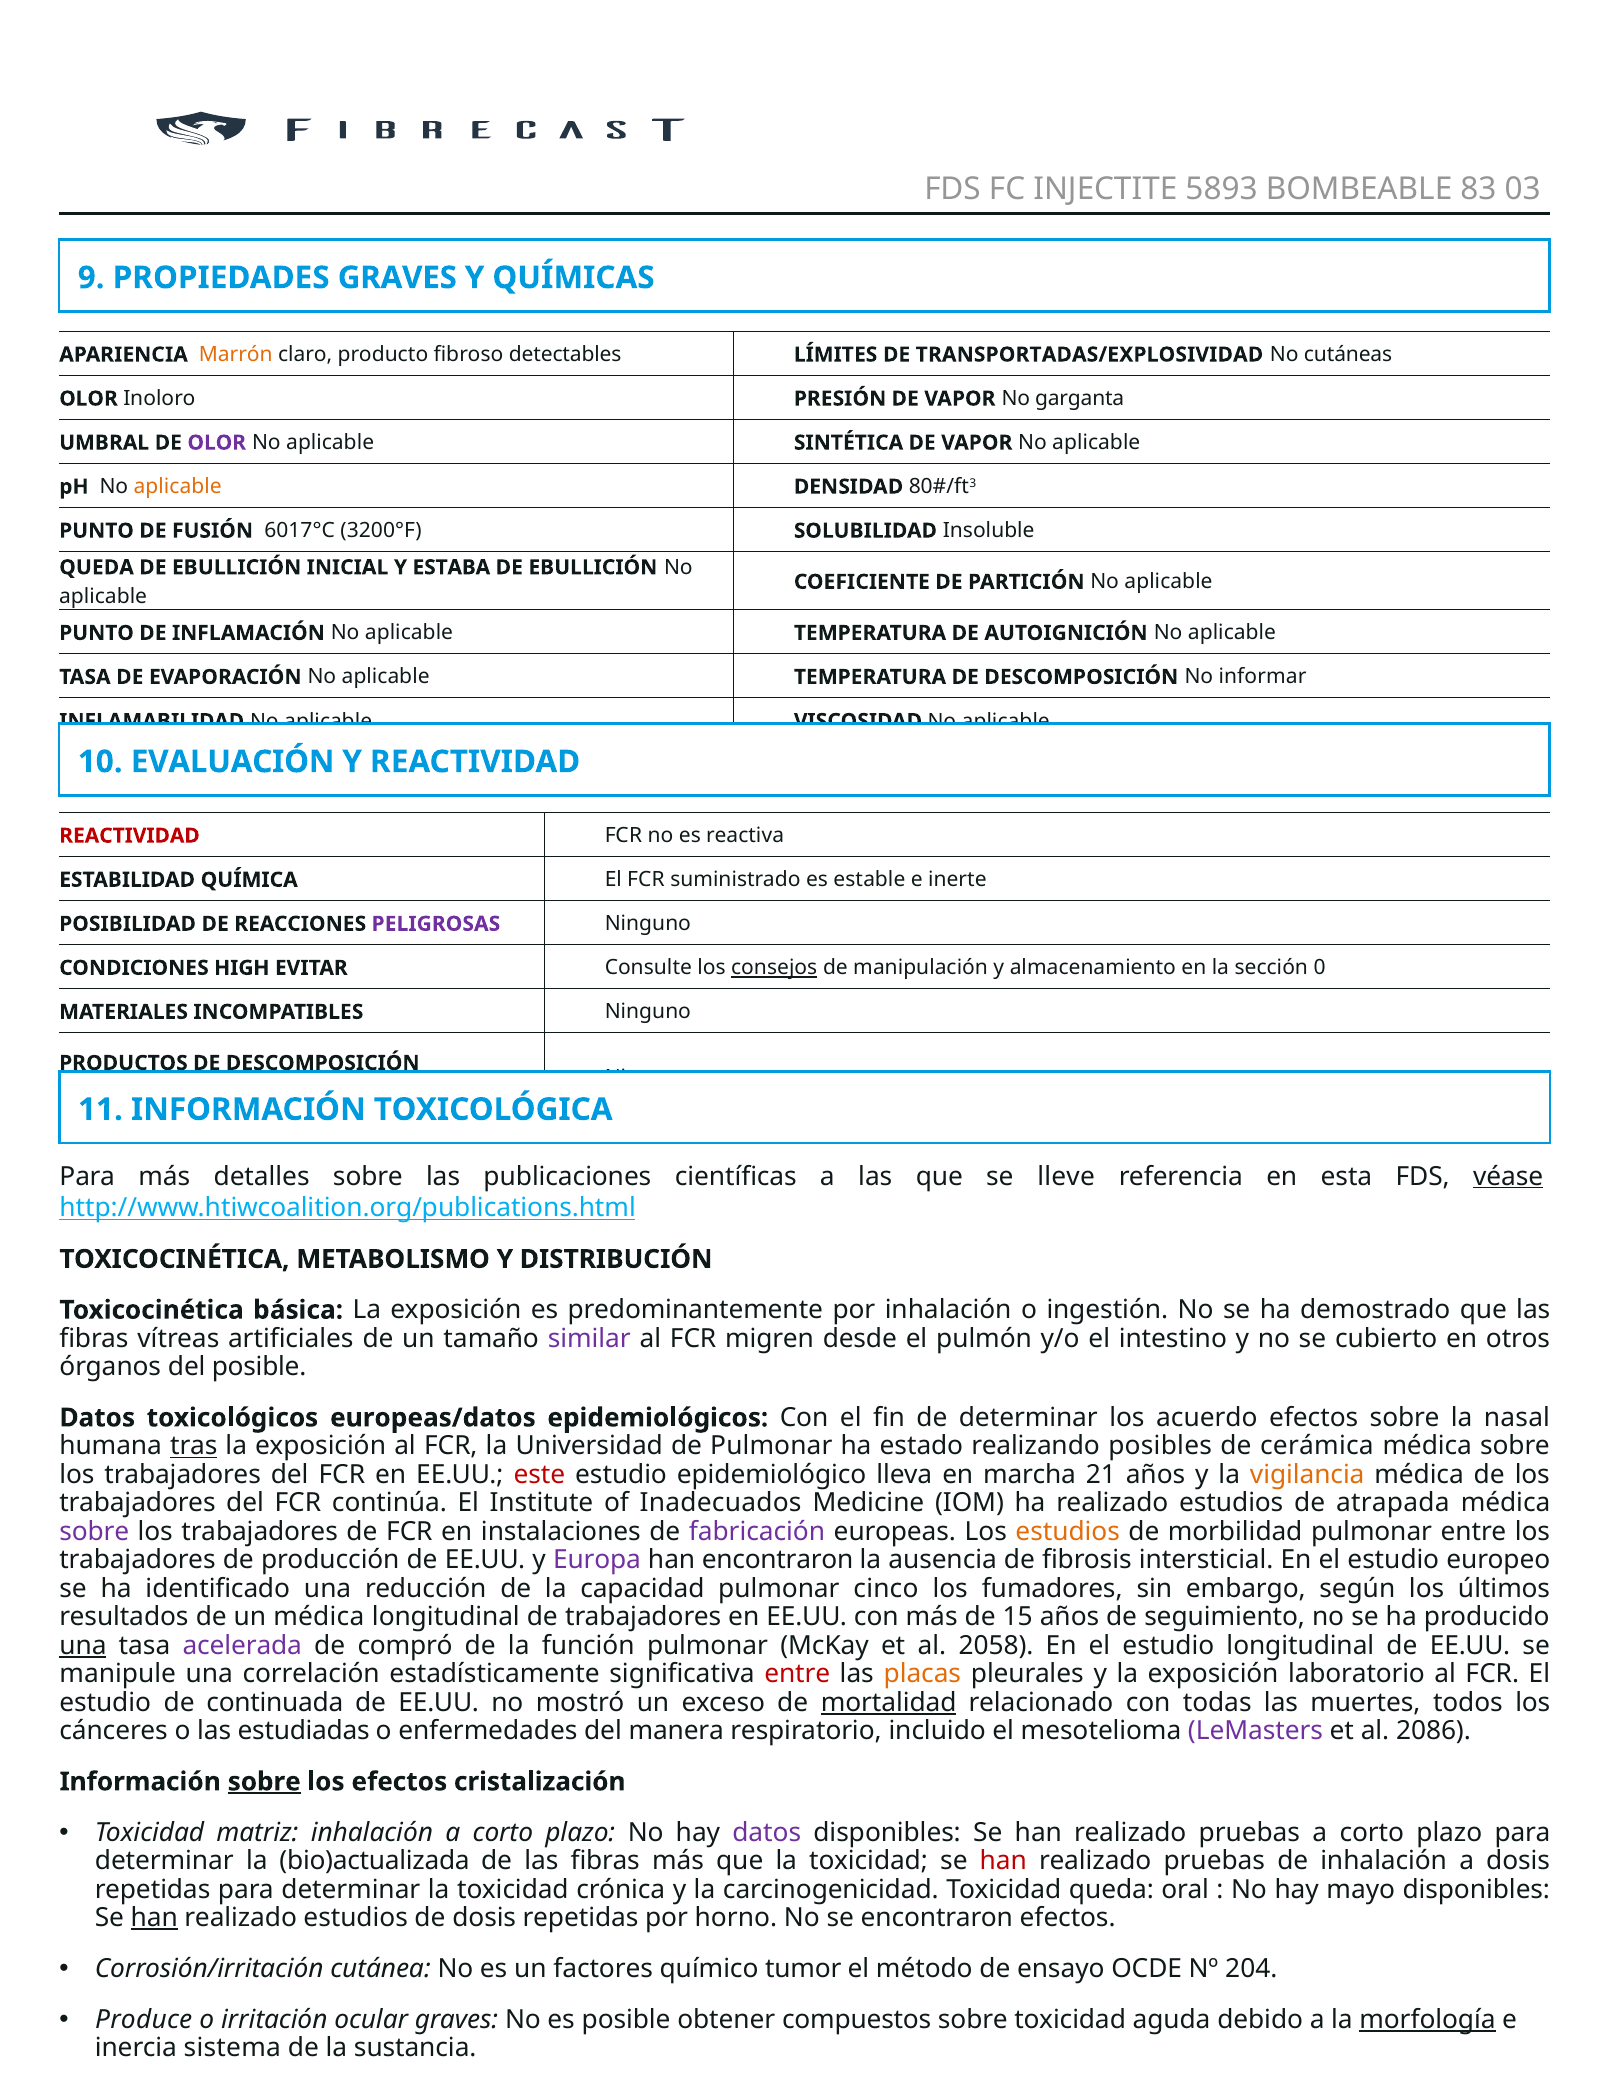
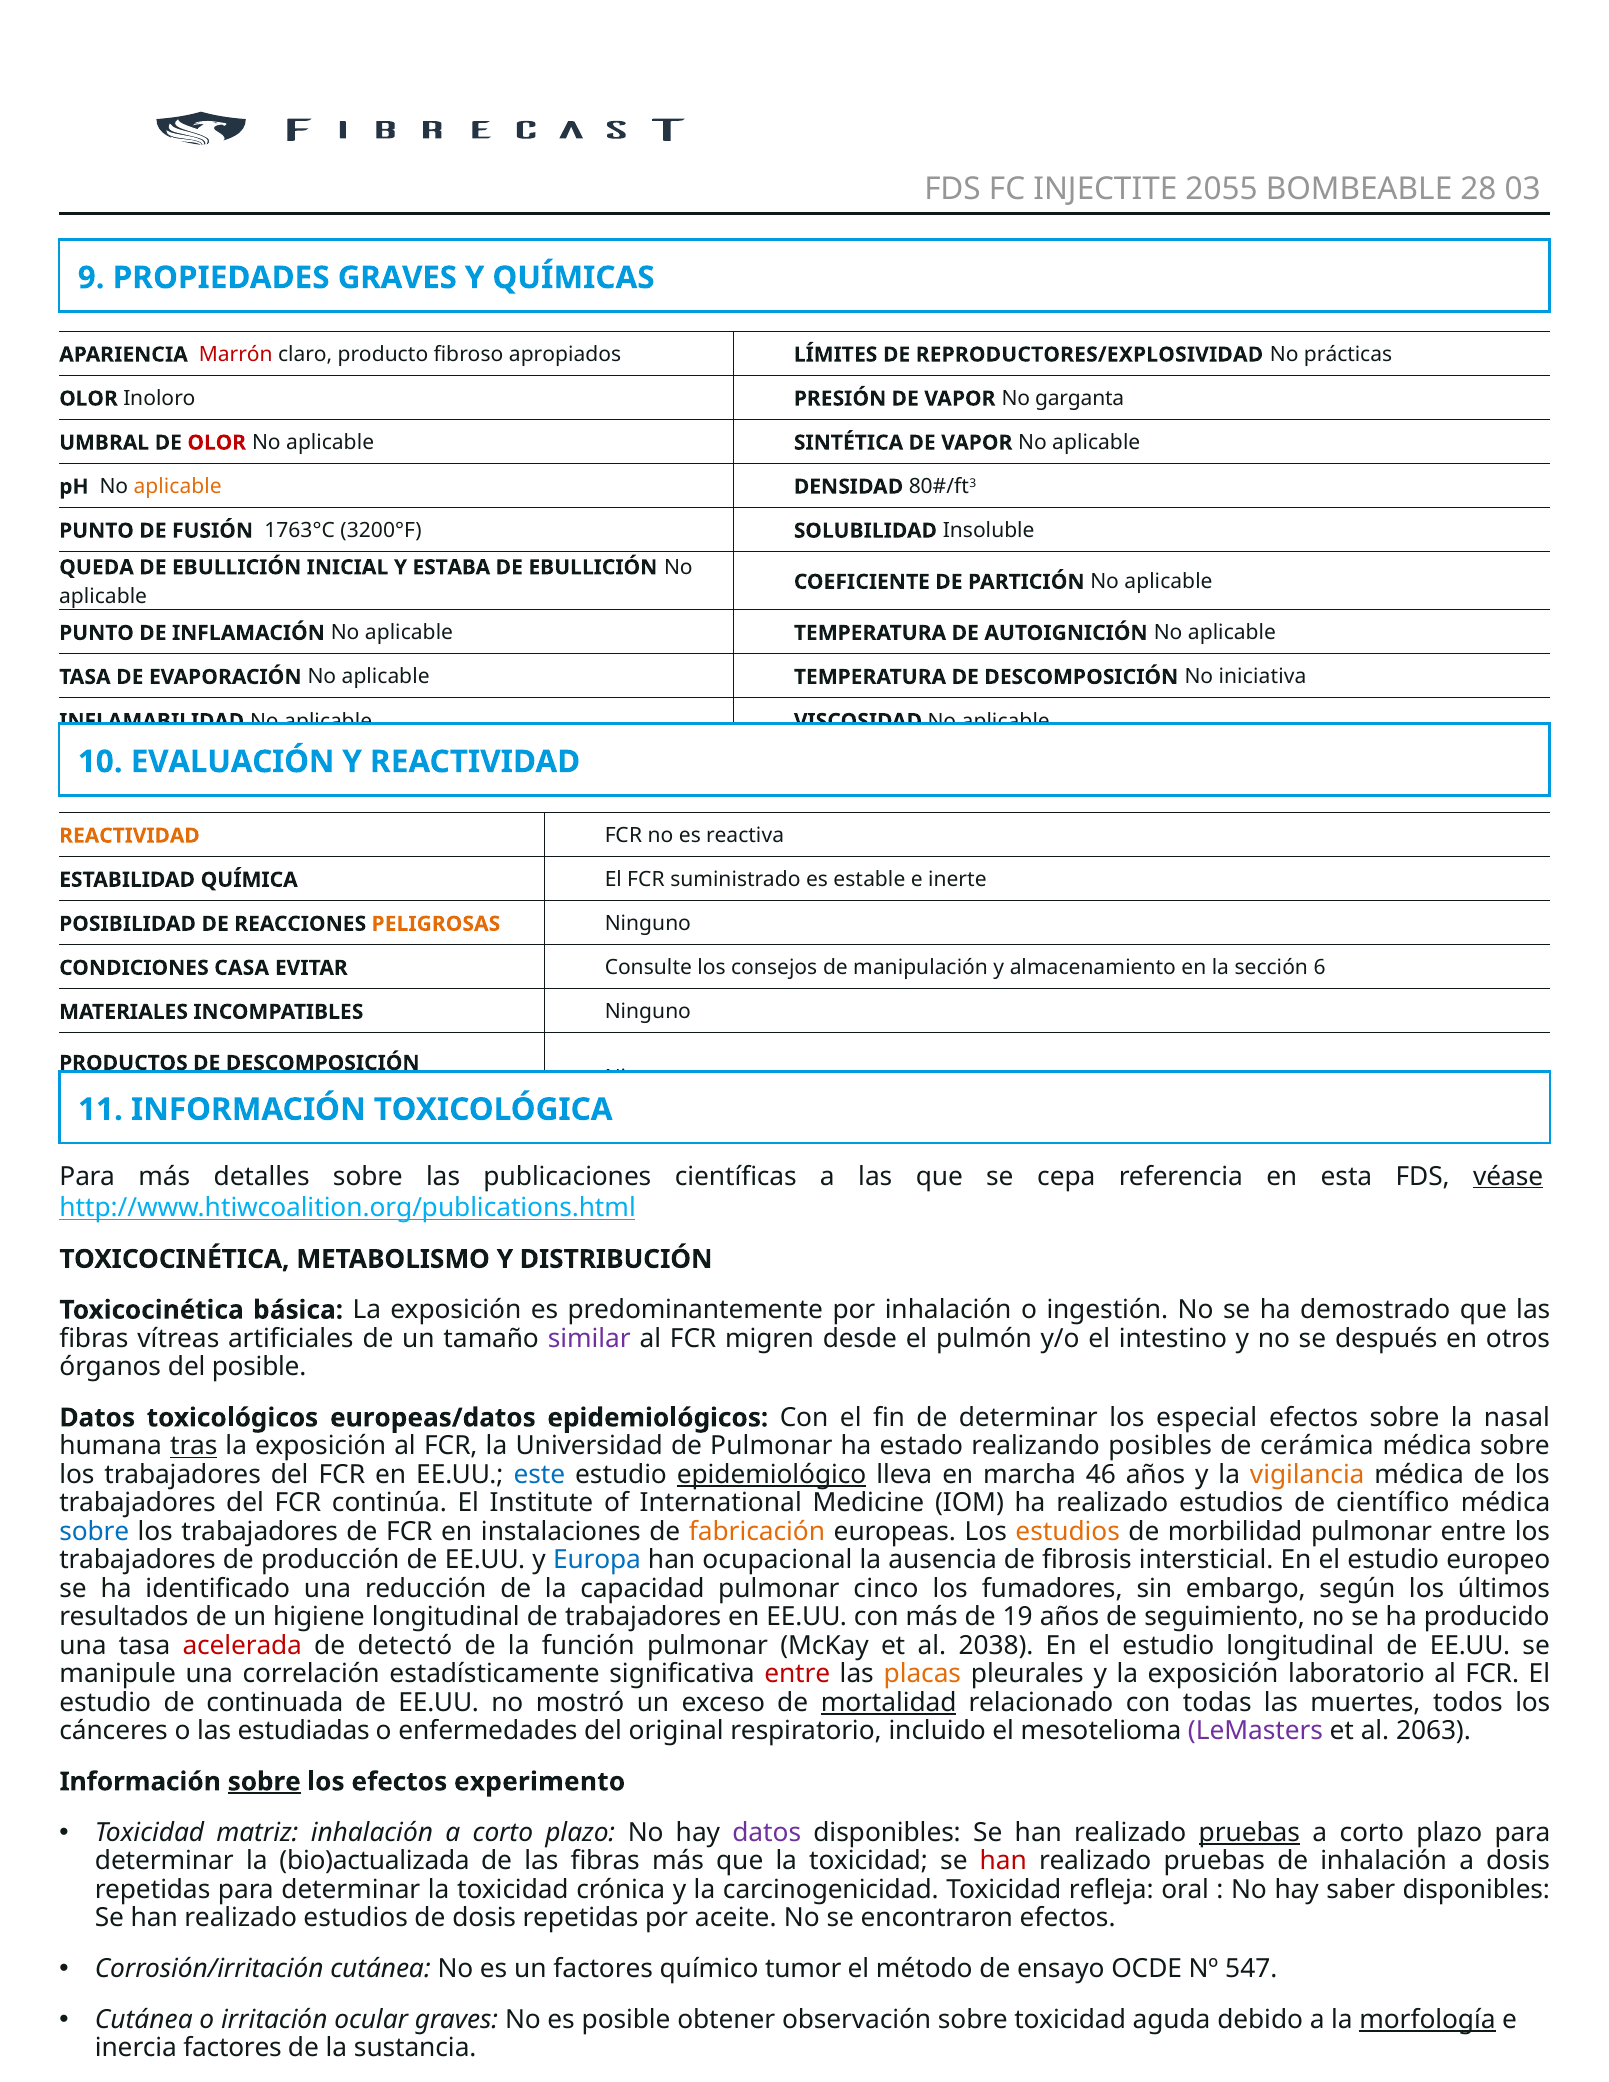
5893: 5893 -> 2055 (1222, 189)
83: 83 -> 28 (1478, 189)
Marrón colour: orange -> red (236, 355)
detectables: detectables -> apropiados (565, 355)
TRANSPORTADAS/EXPLOSIVIDAD: TRANSPORTADAS/EXPLOSIVIDAD -> REPRODUCTORES/EXPLOSIVIDAD (1089, 355)
cutáneas: cutáneas -> prácticas (1348, 355)
OLOR colour: purple -> red (217, 443)
6017°C: 6017°C -> 1763°C (300, 531)
informar: informar -> iniciativa (1262, 677)
REACTIVIDAD colour: red -> orange (130, 836)
PELIGROSAS colour: purple -> orange (436, 924)
HIGH: HIGH -> CASA (242, 968)
consejos underline: present -> none (774, 968)
0: 0 -> 6 (1320, 968)
lleve: lleve -> cepa (1066, 1176)
cubierto: cubierto -> después (1386, 1339)
acuerdo: acuerdo -> especial (1207, 1418)
este colour: red -> blue (539, 1475)
epidemiológico underline: none -> present (772, 1475)
21: 21 -> 46 (1101, 1475)
Inadecuados: Inadecuados -> International (721, 1503)
atrapada: atrapada -> científico (1393, 1503)
sobre colour: purple -> blue (94, 1532)
fabricación colour: purple -> orange (757, 1532)
Europa colour: purple -> blue (597, 1560)
han encontraron: encontraron -> ocupacional (777, 1560)
un médica: médica -> higiene (319, 1617)
15: 15 -> 19 (1018, 1617)
una underline: present -> none (83, 1646)
acelerada colour: purple -> red (242, 1646)
compró: compró -> detectó (405, 1646)
2058: 2058 -> 2038 (996, 1646)
manera: manera -> original (676, 1731)
2086: 2086 -> 2063 (1433, 1731)
cristalización: cristalización -> experimento (540, 1782)
pruebas underline: none -> present (1249, 1833)
Toxicidad queda: queda -> refleja (1111, 1890)
mayo: mayo -> saber (1361, 1890)
han underline: present -> none (154, 1918)
horno: horno -> aceite (736, 1918)
204: 204 -> 547 (1251, 1969)
Produce: Produce -> Cutánea (144, 2020)
compuestos: compuestos -> observación (857, 2020)
inercia sistema: sistema -> factores (233, 2048)
